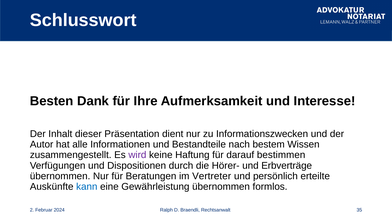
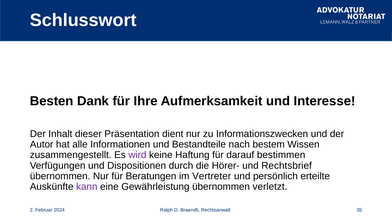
Erbverträge: Erbverträge -> Rechtsbrief (287, 166)
kann colour: blue -> purple (87, 187)
formlos: formlos -> verletzt (270, 187)
